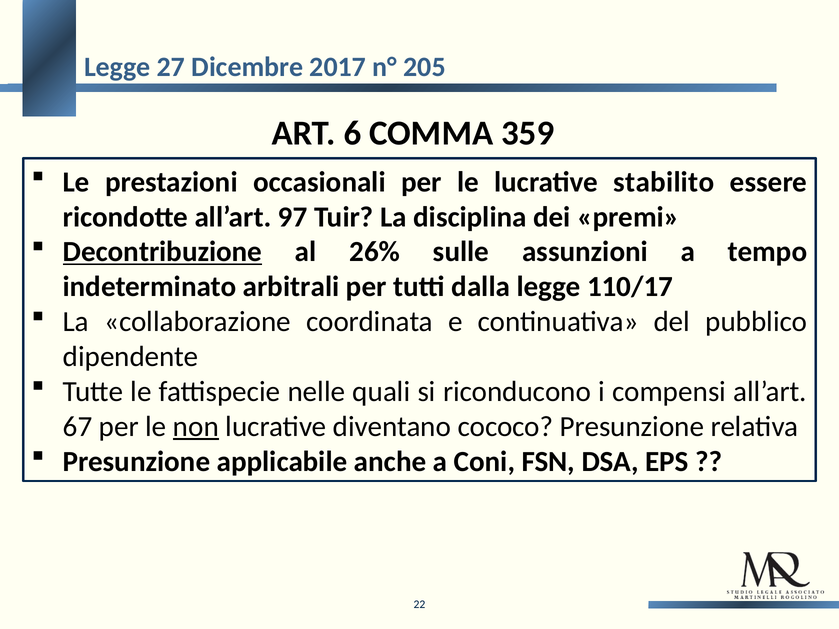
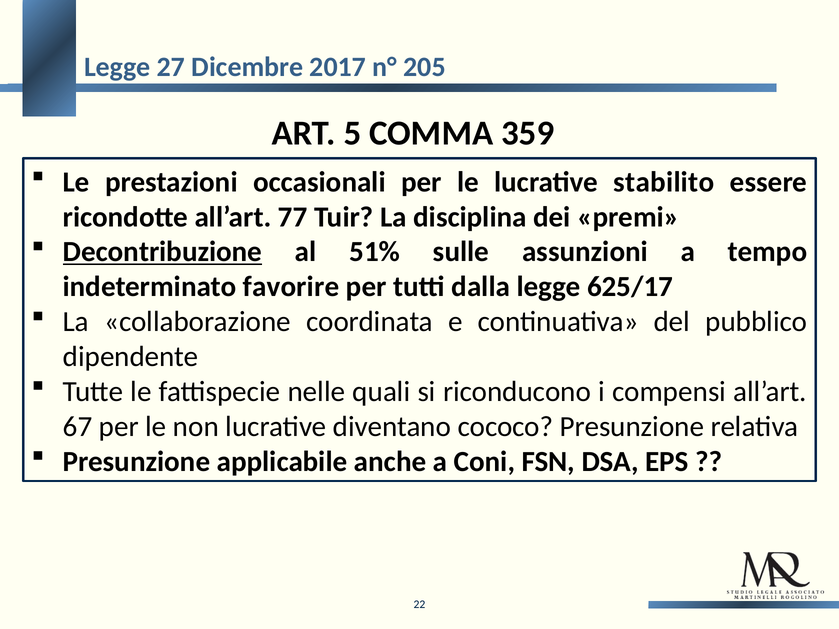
6: 6 -> 5 (352, 133)
97: 97 -> 77 (293, 217)
26%: 26% -> 51% (375, 252)
arbitrali: arbitrali -> favorire (291, 287)
110/17: 110/17 -> 625/17 (630, 287)
non underline: present -> none (196, 427)
